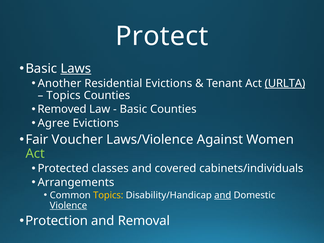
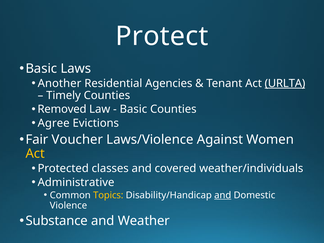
Laws underline: present -> none (76, 68)
Residential Evictions: Evictions -> Agencies (169, 83)
Topics: Topics -> Timely (64, 95)
Act colour: light green -> yellow (35, 154)
cabinets/individuals: cabinets/individuals -> weather/individuals (251, 169)
Arrangements: Arrangements -> Administrative (76, 182)
Violence underline: present -> none (68, 205)
Protection: Protection -> Substance (57, 221)
Removal: Removal -> Weather (144, 221)
